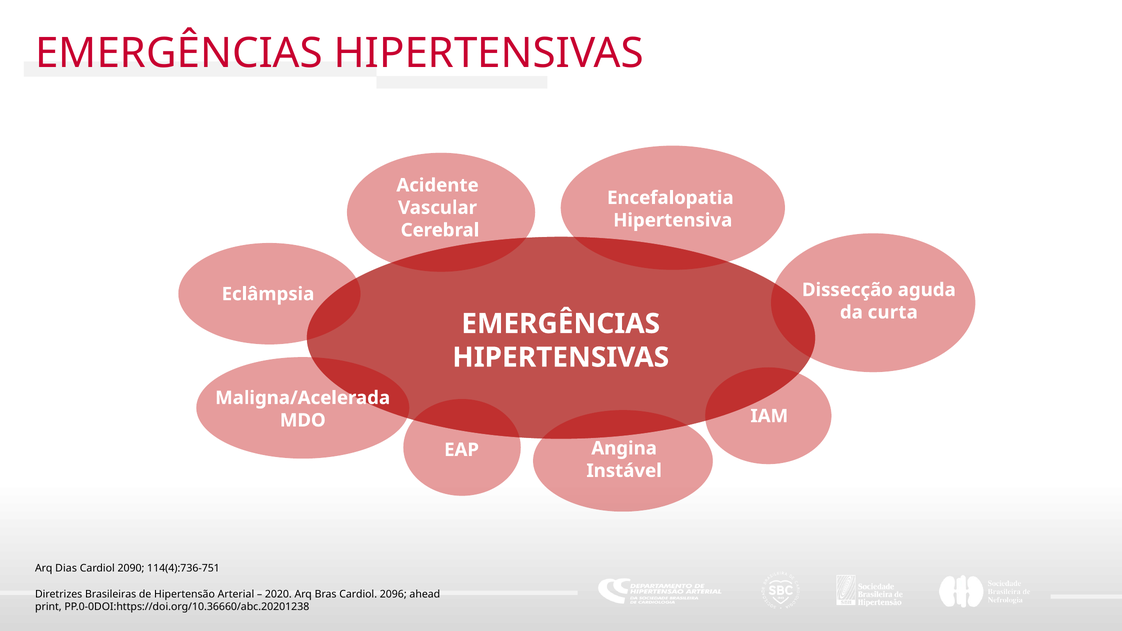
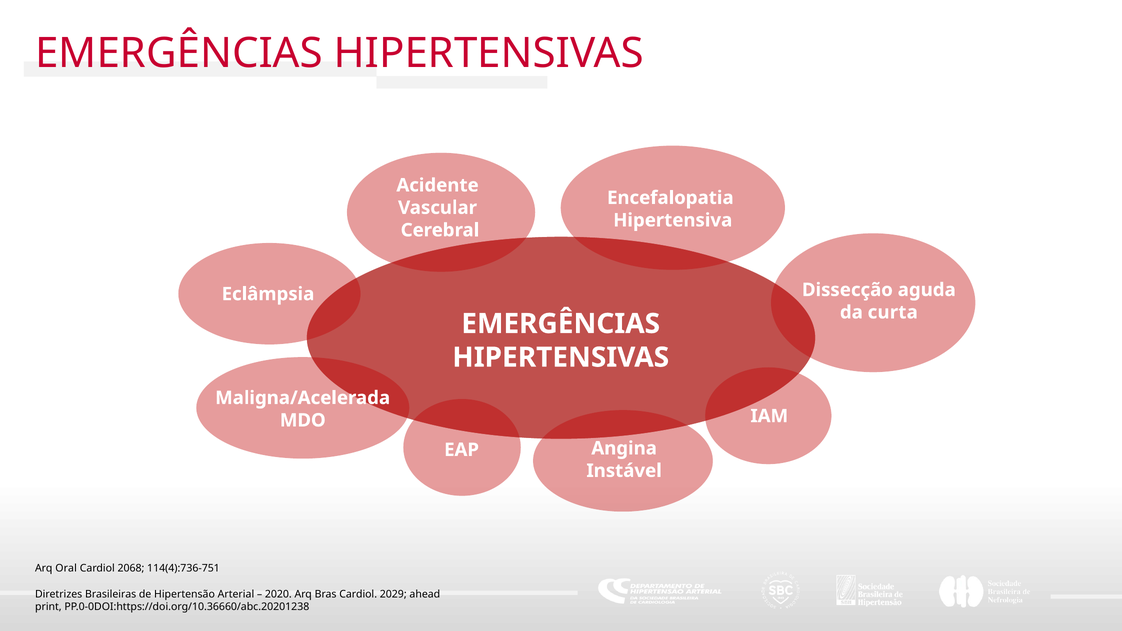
Dias: Dias -> Oral (66, 569)
2090: 2090 -> 2068 (131, 569)
2096: 2096 -> 2029 (393, 594)
